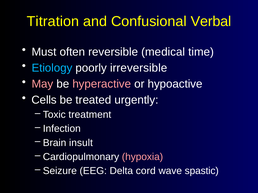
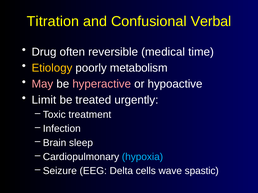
Must: Must -> Drug (44, 52)
Etiology colour: light blue -> yellow (52, 68)
irreversible: irreversible -> metabolism (139, 68)
Cells: Cells -> Limit (44, 100)
insult: insult -> sleep (81, 143)
hypoxia colour: pink -> light blue (142, 157)
cord: cord -> cells (146, 171)
